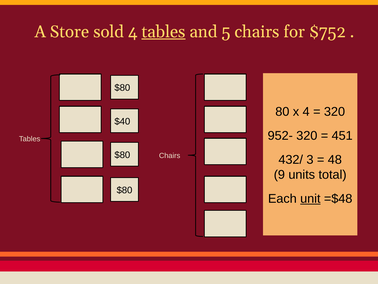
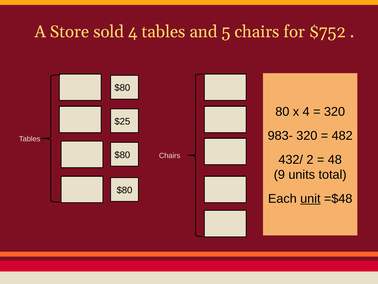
tables underline: present -> none (164, 32)
$40: $40 -> $25 (122, 121)
952-: 952- -> 983- (280, 135)
451: 451 -> 482 (342, 135)
3: 3 -> 2 (310, 159)
